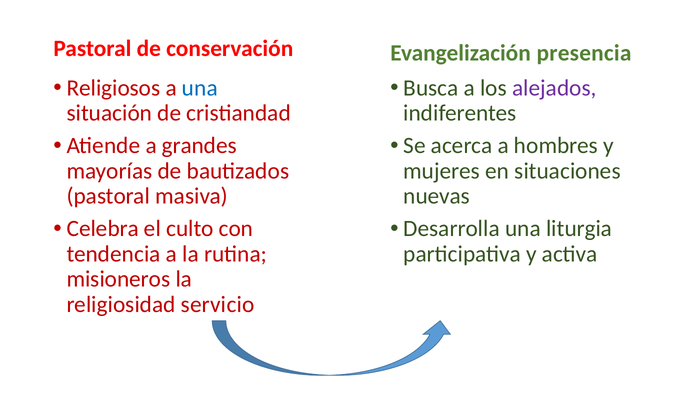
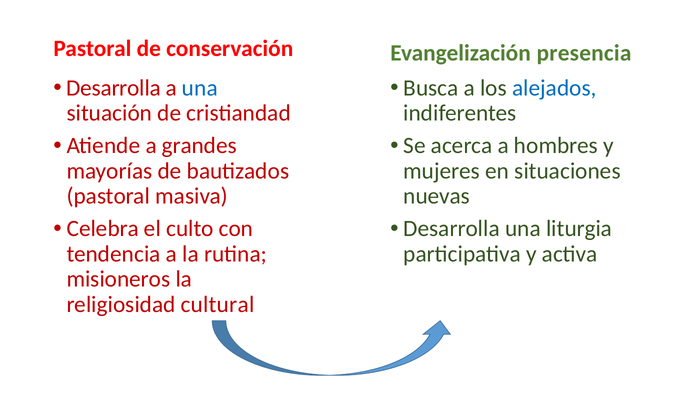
Religiosos: Religiosos -> Desarrolla (114, 88)
alejados colour: purple -> blue (554, 88)
servicio: servicio -> cultural (218, 304)
